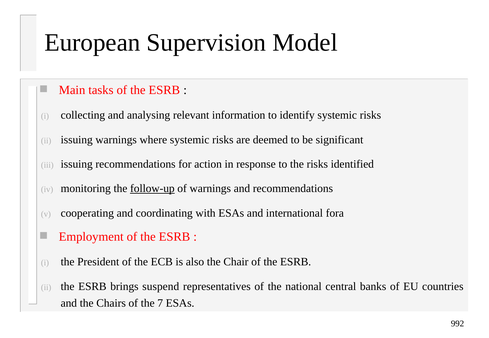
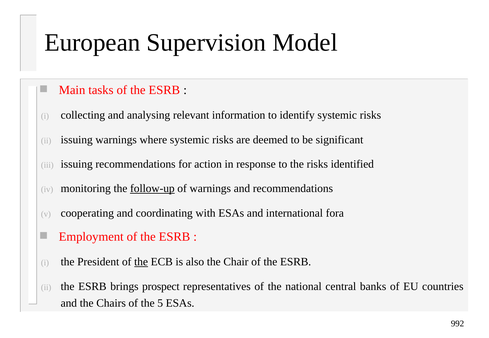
the underline: none -> present (141, 262)
suspend: suspend -> prospect (161, 287)
7: 7 -> 5 (160, 304)
